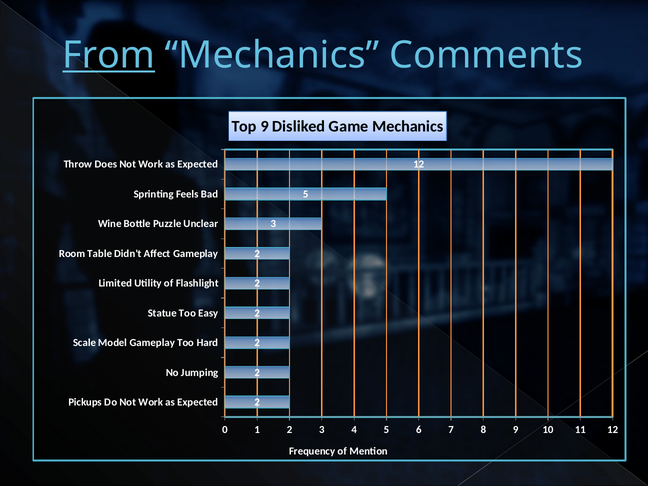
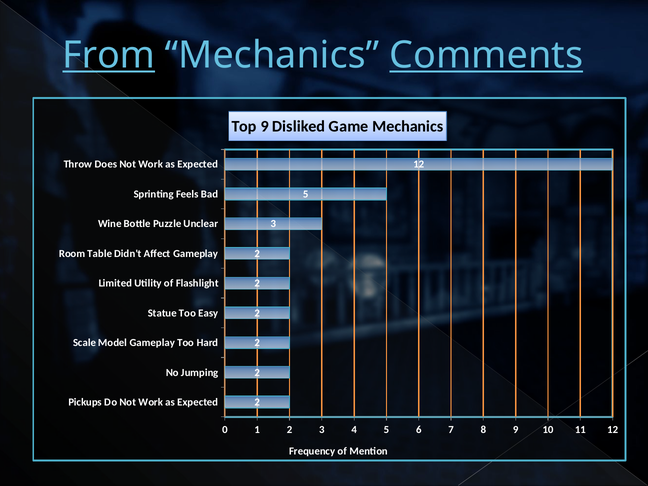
Comments underline: none -> present (486, 55)
